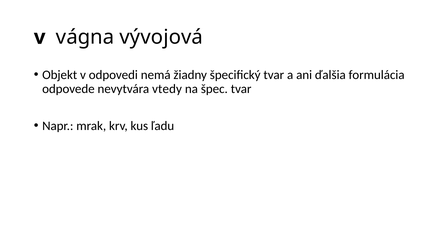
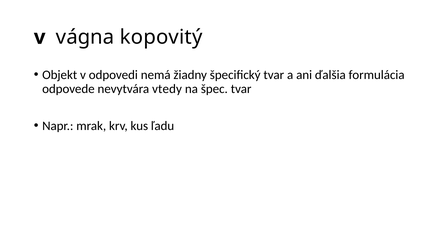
vývojová: vývojová -> kopovitý (161, 37)
